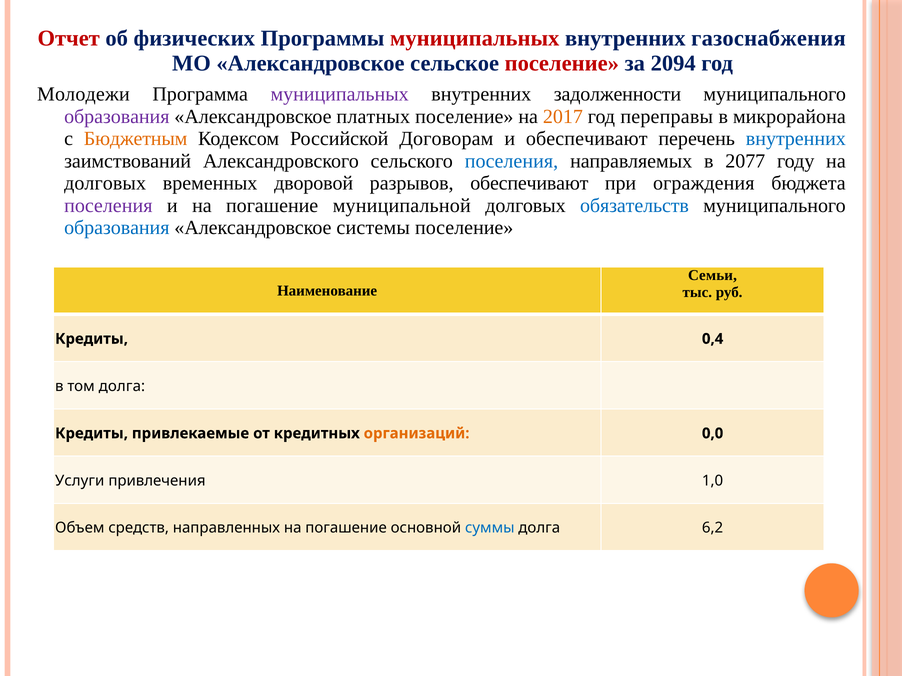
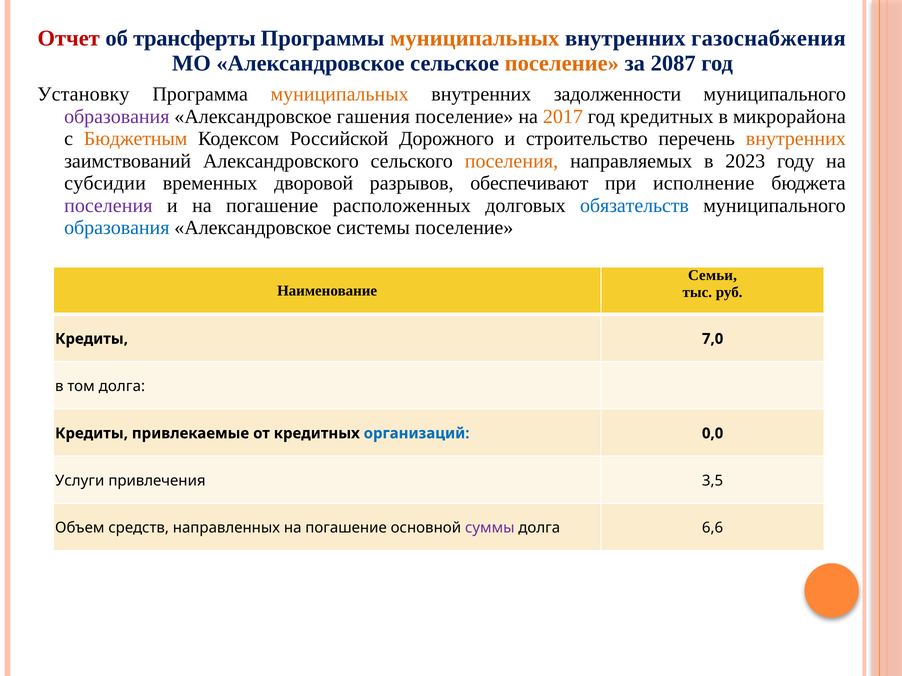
физических: физических -> трансферты (194, 38)
муниципальных colour: red -> orange (475, 38)
поселение colour: red -> orange (562, 63)
2094: 2094 -> 2087 (673, 63)
Молодежи: Молодежи -> Установку (83, 94)
муниципальных colour: purple -> orange (340, 94)
платных: платных -> гашения (373, 117)
год переправы: переправы -> кредитных (667, 117)
Договорам: Договорам -> Дорожного (447, 139)
и обеспечивают: обеспечивают -> строительство (587, 139)
внутренних colour: blue -> orange (796, 139)
поселения colour: blue -> orange (511, 161)
2077: 2077 -> 2023 (745, 161)
долговых: долговых -> субсидии (105, 183)
ограждения: ограждения -> исполнение (704, 183)
муниципальной: муниципальной -> расположенных (402, 206)
0,4: 0,4 -> 7,0 (713, 339)
организаций colour: orange -> blue (417, 434)
1,0: 1,0 -> 3,5 (713, 481)
суммы colour: blue -> purple (490, 528)
6,2: 6,2 -> 6,6 (713, 528)
